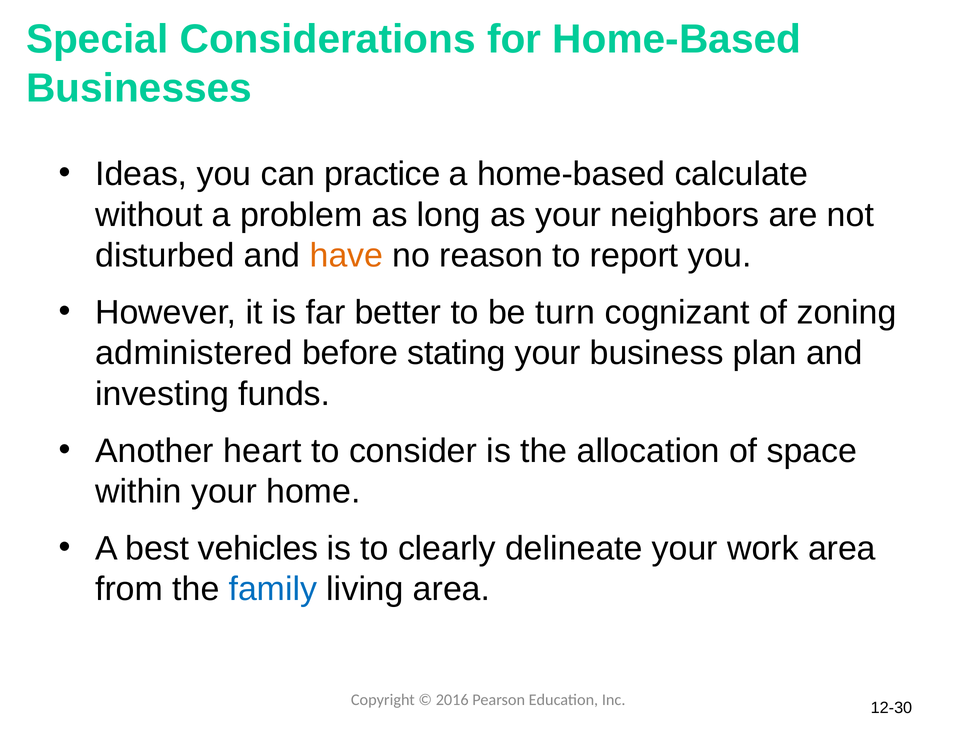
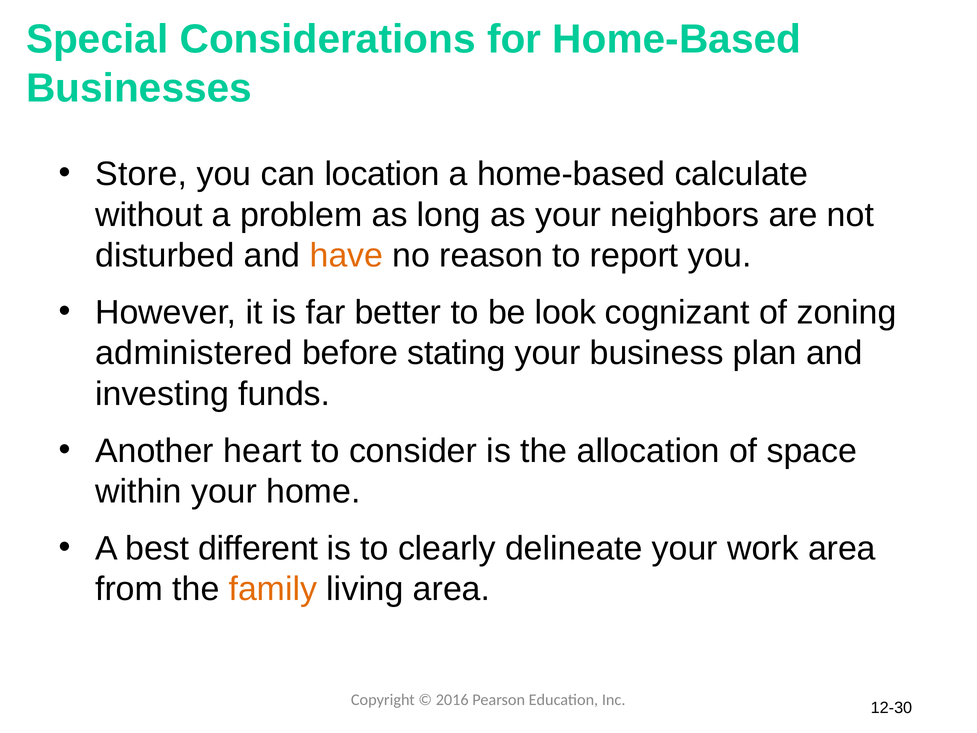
Ideas: Ideas -> Store (141, 174)
practice: practice -> location (382, 174)
turn: turn -> look (566, 312)
vehicles: vehicles -> different (258, 548)
family colour: blue -> orange (273, 589)
